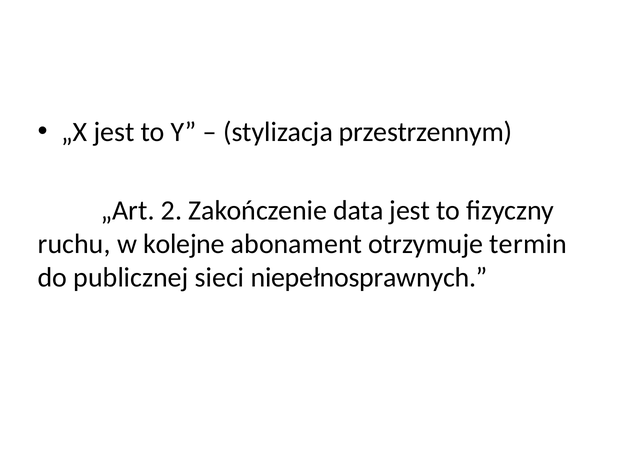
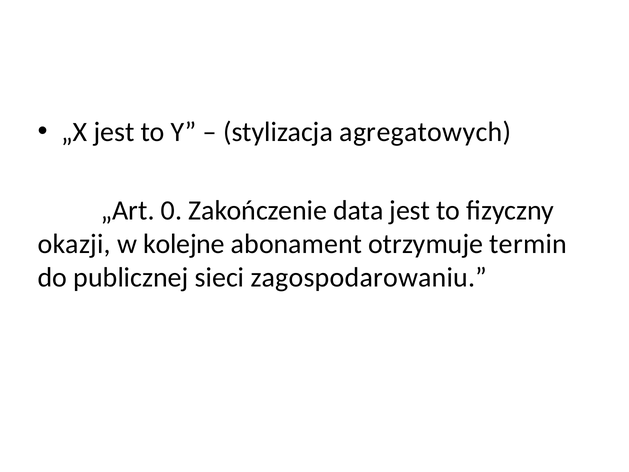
przestrzennym: przestrzennym -> agregatowych (425, 132)
2: 2 -> 0 (172, 210)
ruchu: ruchu -> okazji (74, 244)
niepełnosprawnych: niepełnosprawnych -> zagospodarowaniu (369, 277)
